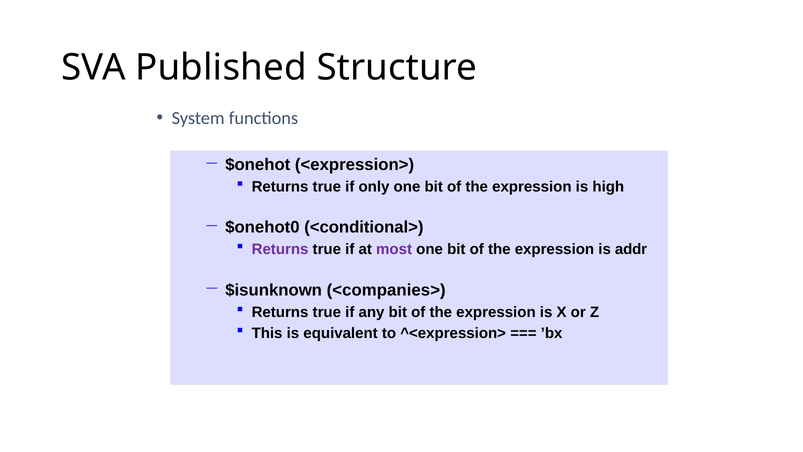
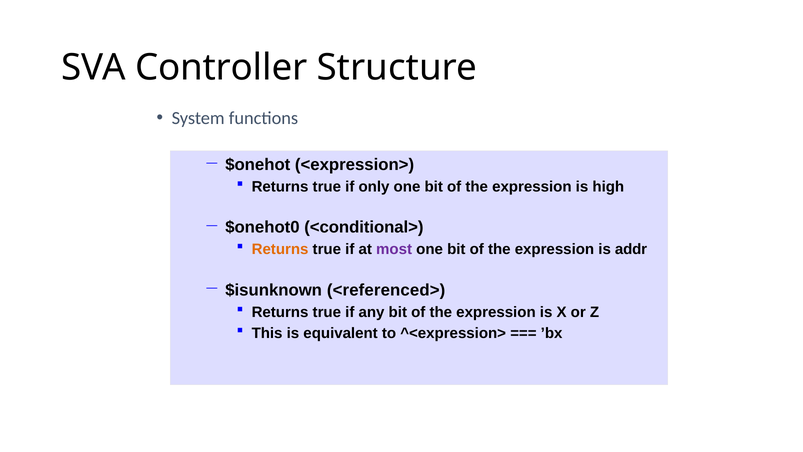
Published: Published -> Controller (221, 67)
Returns colour: purple -> orange (280, 249)
<companies>: <companies> -> <referenced> (386, 290)
